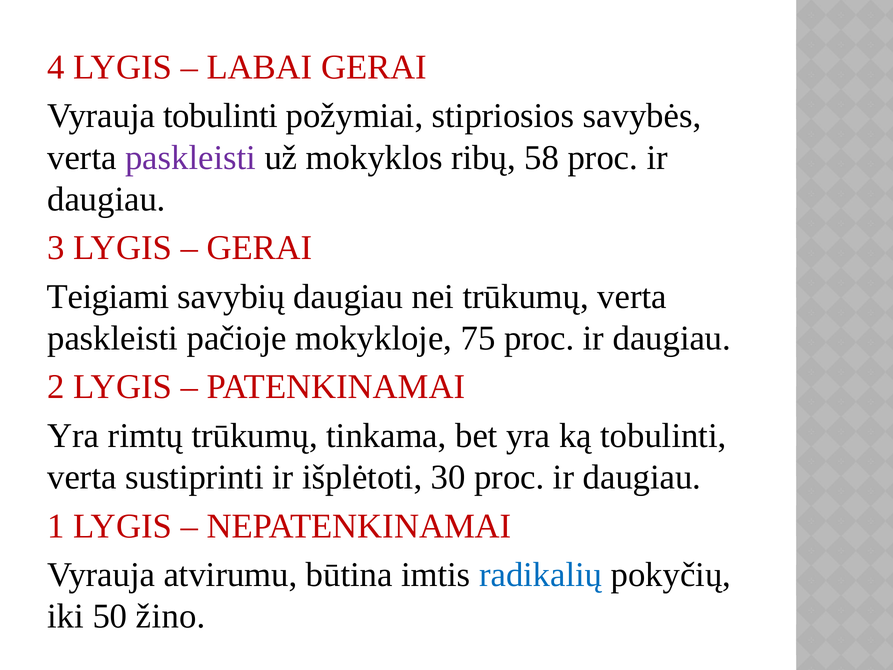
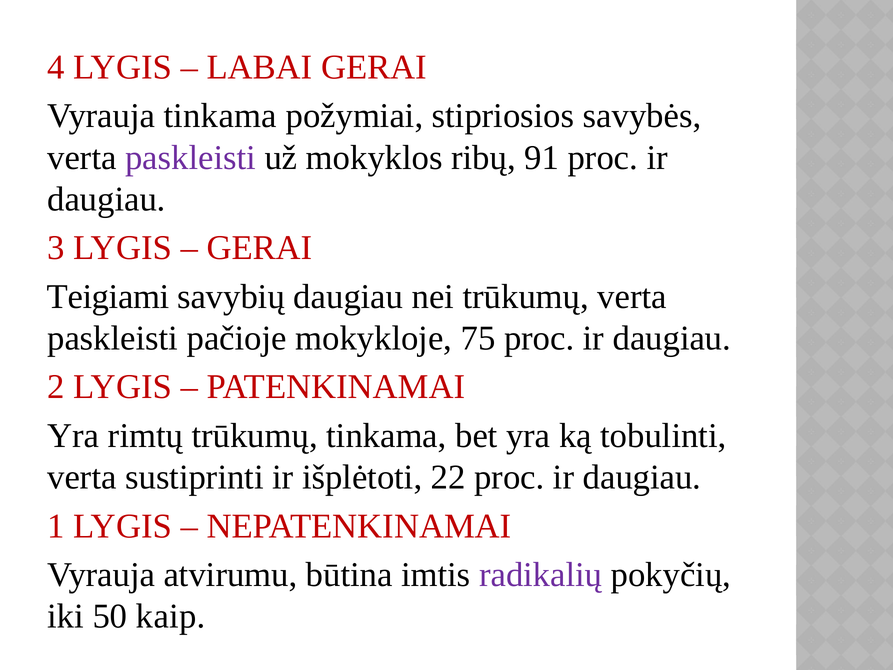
Vyrauja tobulinti: tobulinti -> tinkama (220, 116)
58: 58 -> 91 (542, 158)
30: 30 -> 22 (448, 477)
radikalių colour: blue -> purple (541, 575)
žino: žino -> kaip (171, 616)
